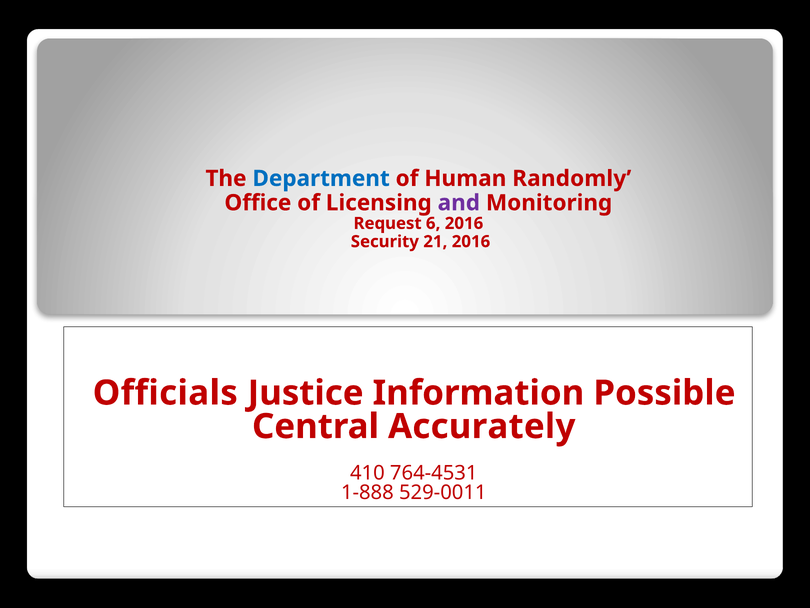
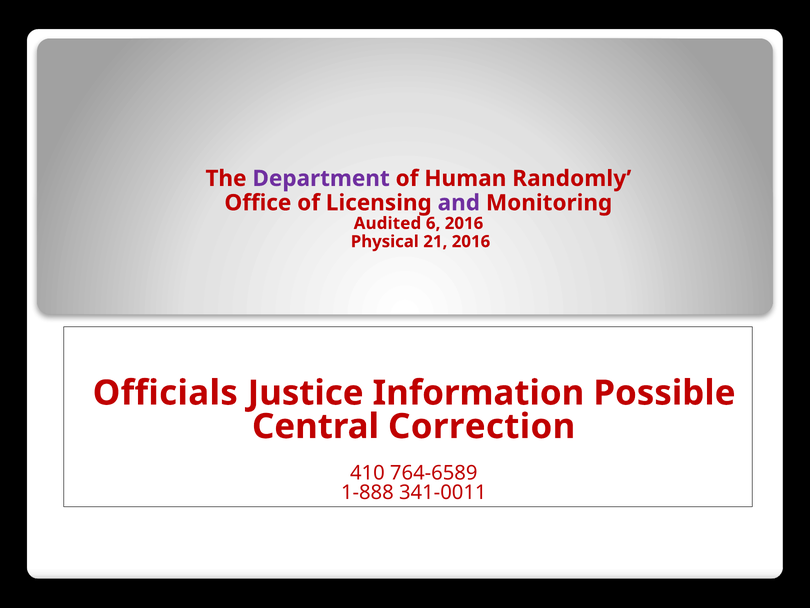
Department colour: blue -> purple (321, 178)
Request: Request -> Audited (387, 223)
Security: Security -> Physical (385, 241)
Accurately: Accurately -> Correction (482, 426)
764-4531: 764-4531 -> 764-6589 (434, 473)
529-0011: 529-0011 -> 341-0011 (443, 492)
